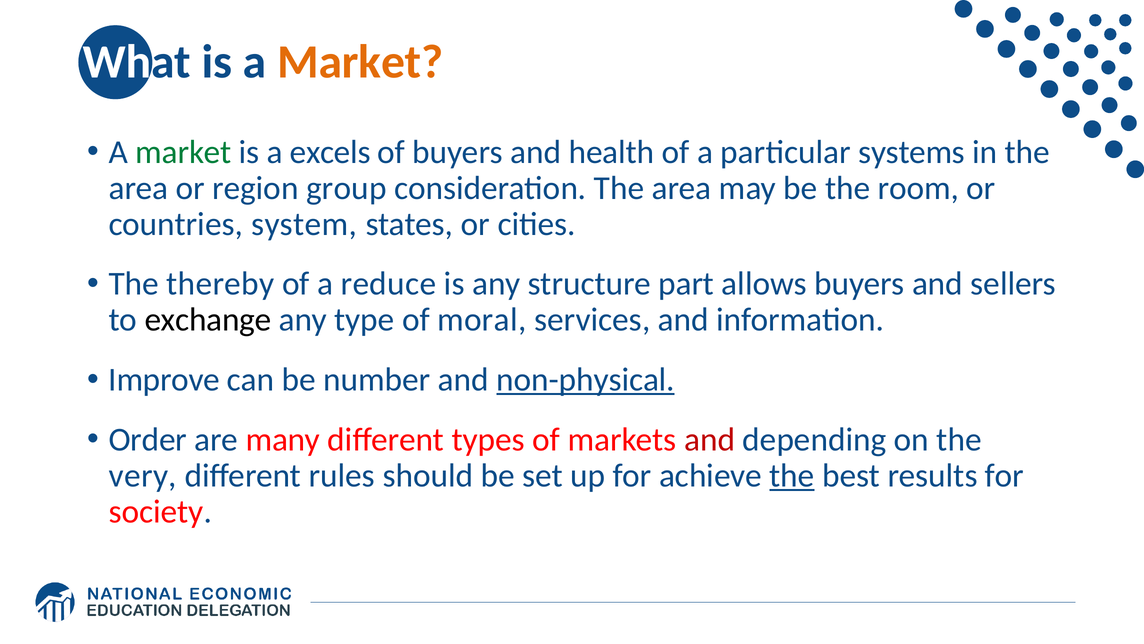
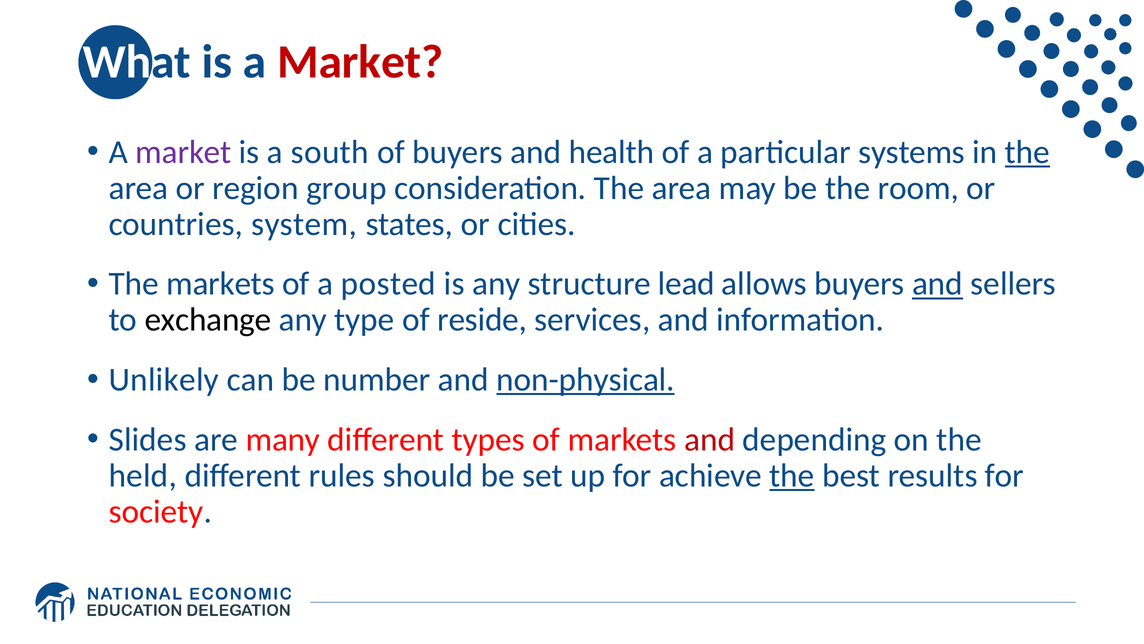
Market colour: orange -> red (360, 62)
market colour: green -> purple (183, 152)
excels: excels -> south (330, 152)
the underline: none -> present (1027, 152)
The thereby: thereby -> markets (221, 284)
reduce: reduce -> posted (388, 284)
part: part -> lead (686, 284)
and underline: none -> present (937, 284)
moral: moral -> reside (482, 320)
Improve: Improve -> Unlikely (164, 380)
Order: Order -> Slides (148, 439)
very: very -> held (143, 475)
